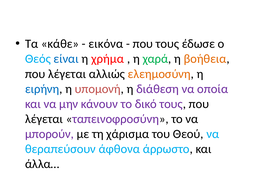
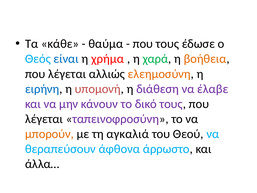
εικόνα: εικόνα -> θαύμα (106, 44)
οποία: οποία -> έλαβε (213, 89)
μπορούν colour: purple -> orange (49, 134)
χάρισμα: χάρισμα -> αγκαλιά (128, 134)
